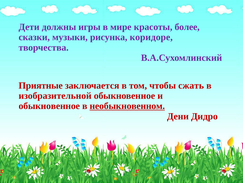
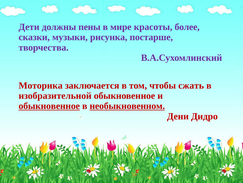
игры: игры -> пены (89, 27)
коридоре: коридоре -> постарше (151, 37)
Приятные: Приятные -> Моторика (41, 85)
обыкновенное underline: none -> present (49, 106)
